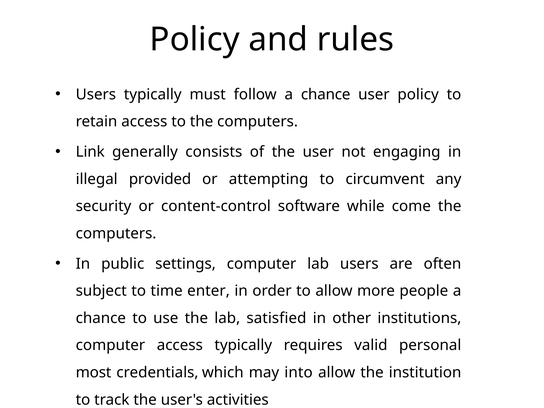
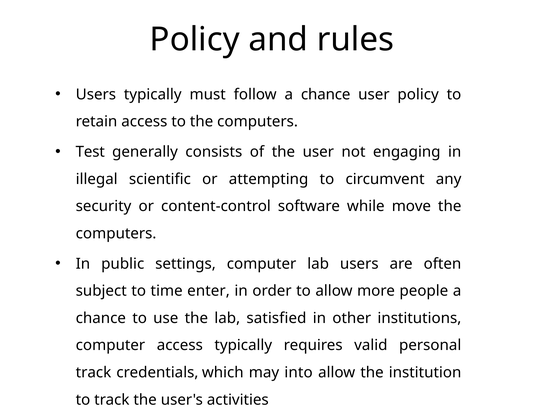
Link: Link -> Test (90, 152)
provided: provided -> scientific (160, 179)
come: come -> move (411, 206)
most: most -> track (93, 372)
